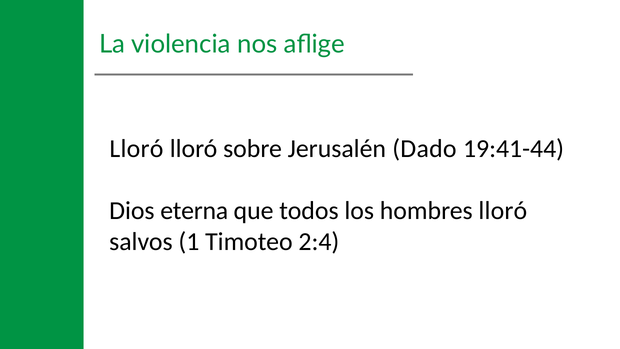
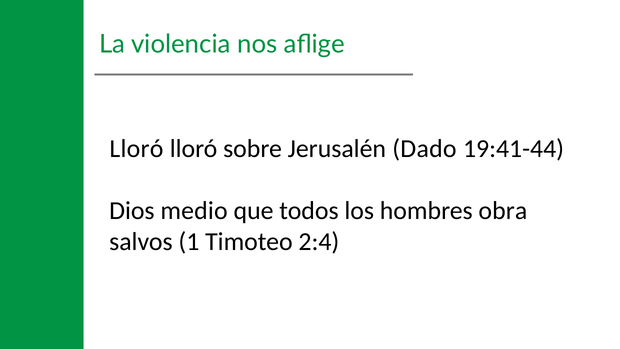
eterna: eterna -> medio (194, 211)
hombres lloró: lloró -> obra (503, 211)
